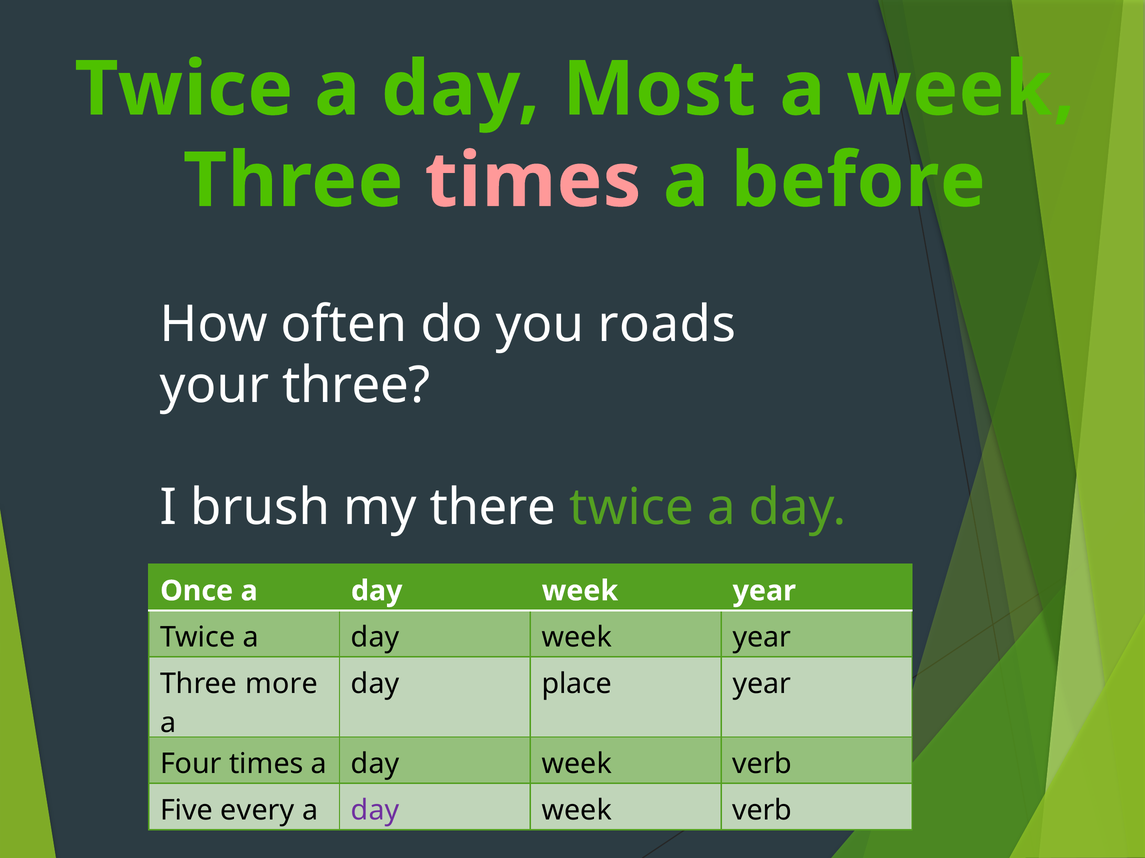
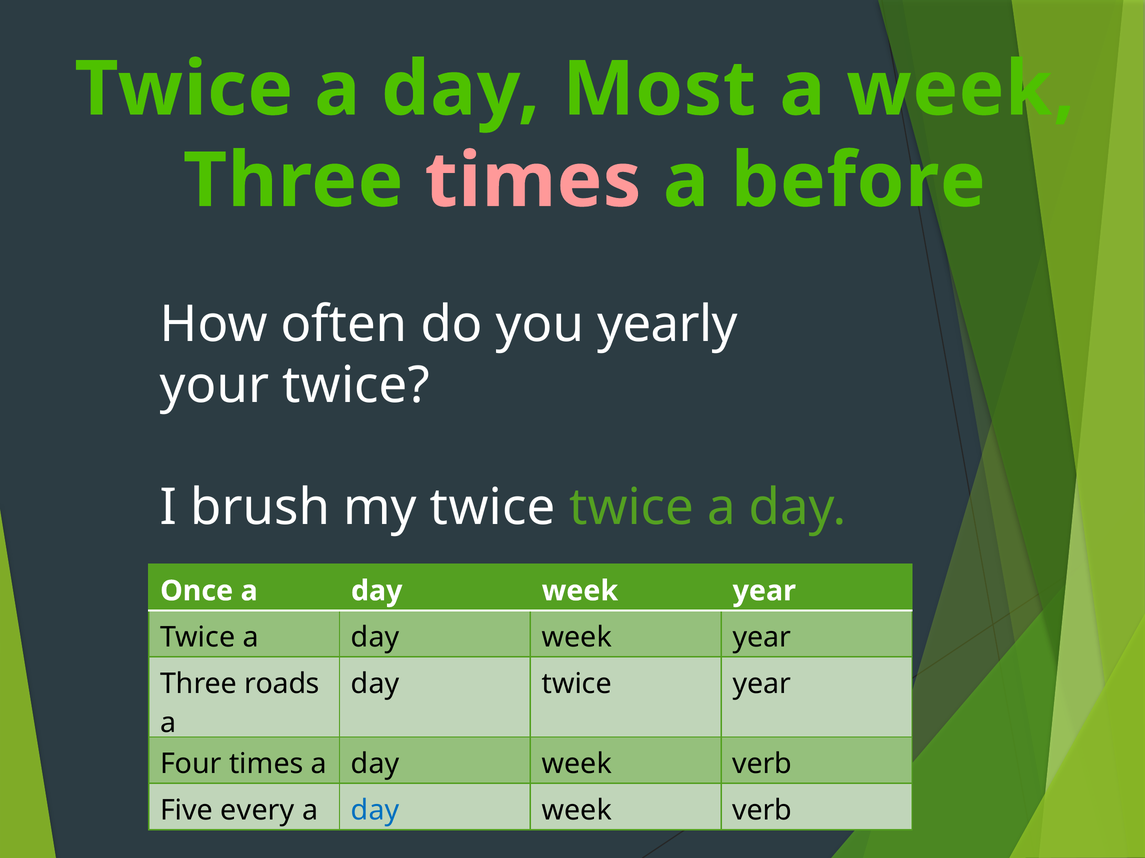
roads: roads -> yearly (668, 325)
your three: three -> twice (356, 386)
my there: there -> twice (493, 508)
more: more -> roads (282, 684)
day place: place -> twice (577, 684)
day colour: purple -> blue (375, 811)
